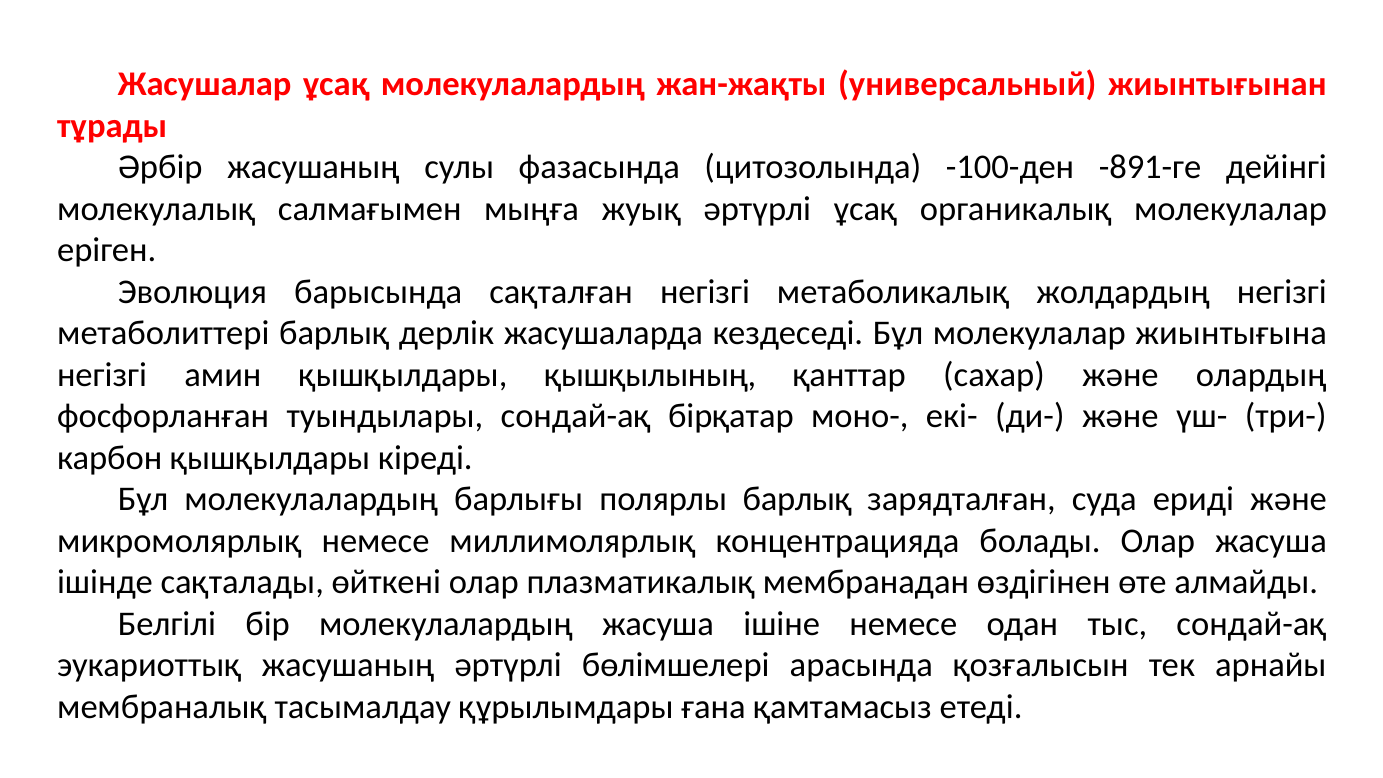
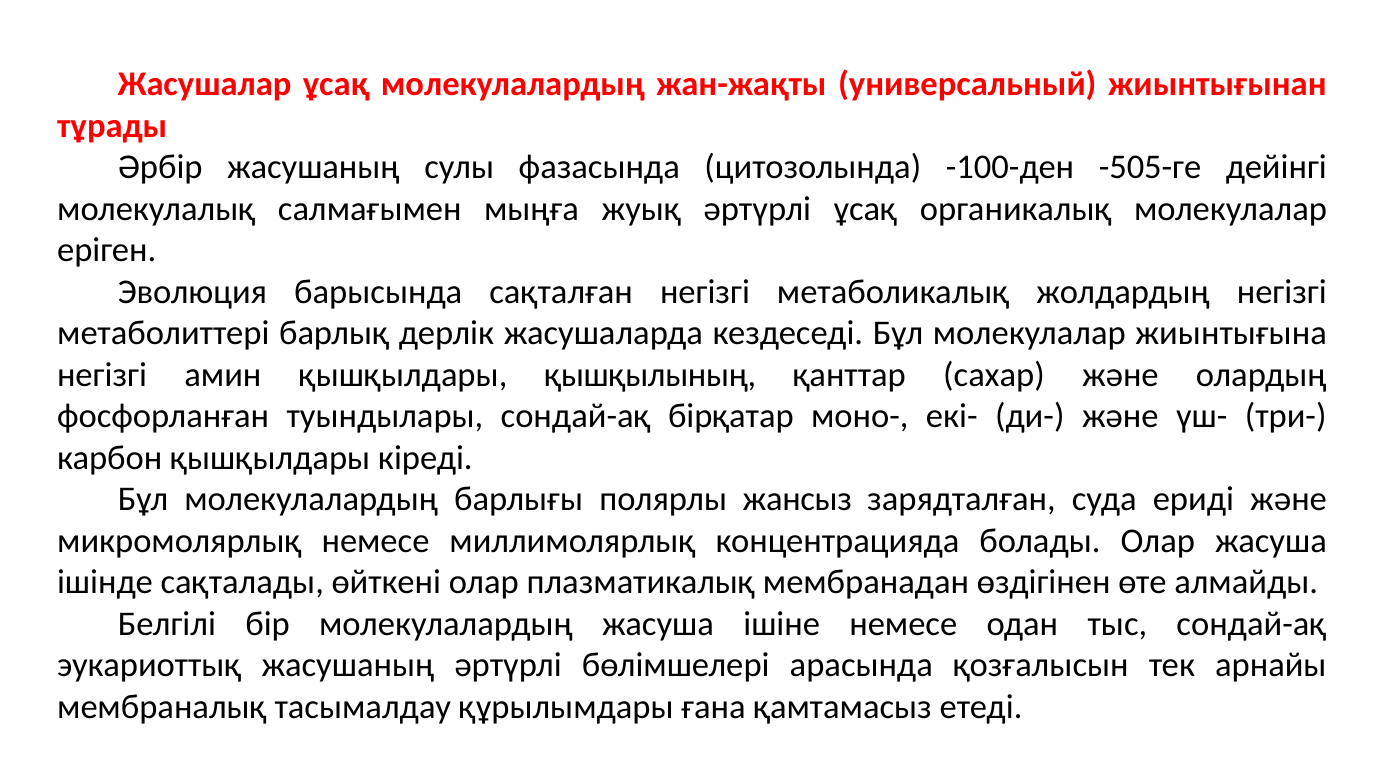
-891-ге: -891-ге -> -505-ге (1150, 167)
полярлы барлық: барлық -> жансыз (797, 499)
